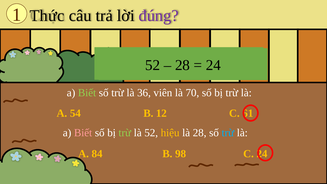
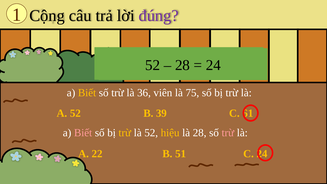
Thức: Thức -> Cộng (47, 16)
Biết colour: light green -> yellow (87, 93)
70: 70 -> 75 (192, 93)
A 54: 54 -> 52 (75, 113)
12: 12 -> 39 (161, 113)
trừ colour: light green -> yellow (125, 133)
trừ colour: light blue -> pink (228, 133)
84: 84 -> 22 (97, 154)
98: 98 -> 51 (181, 154)
